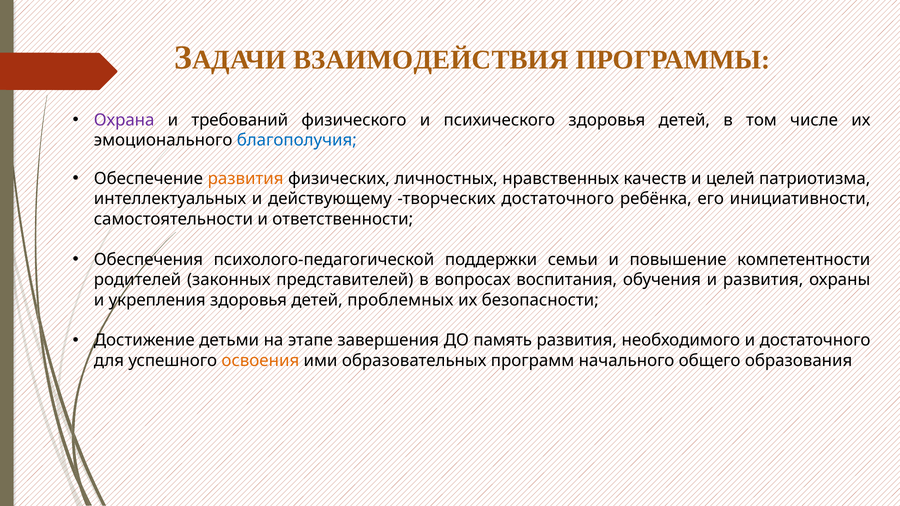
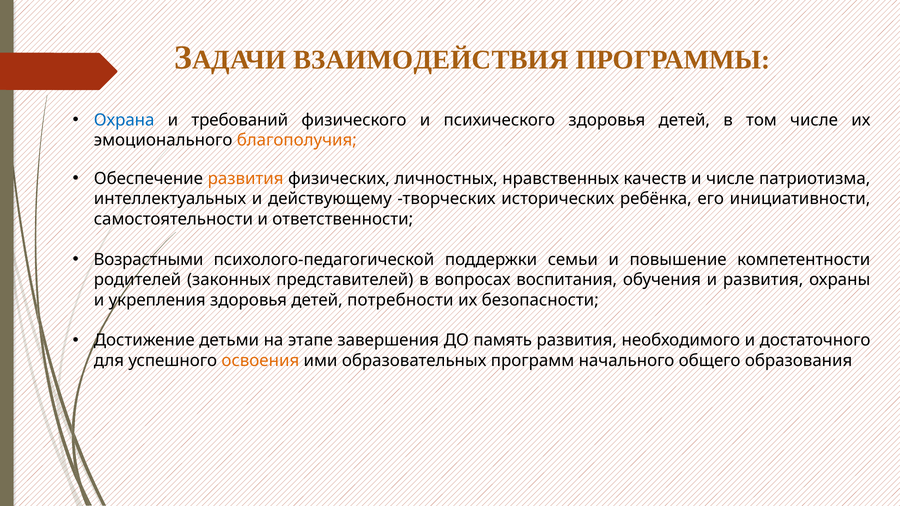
Охрана colour: purple -> blue (124, 120)
благополучия colour: blue -> orange (297, 140)
и целей: целей -> числе (730, 179)
творческих достаточного: достаточного -> исторических (558, 199)
Обеспечения: Обеспечения -> Возрастными (148, 260)
проблемных: проблемных -> потребности (400, 300)
